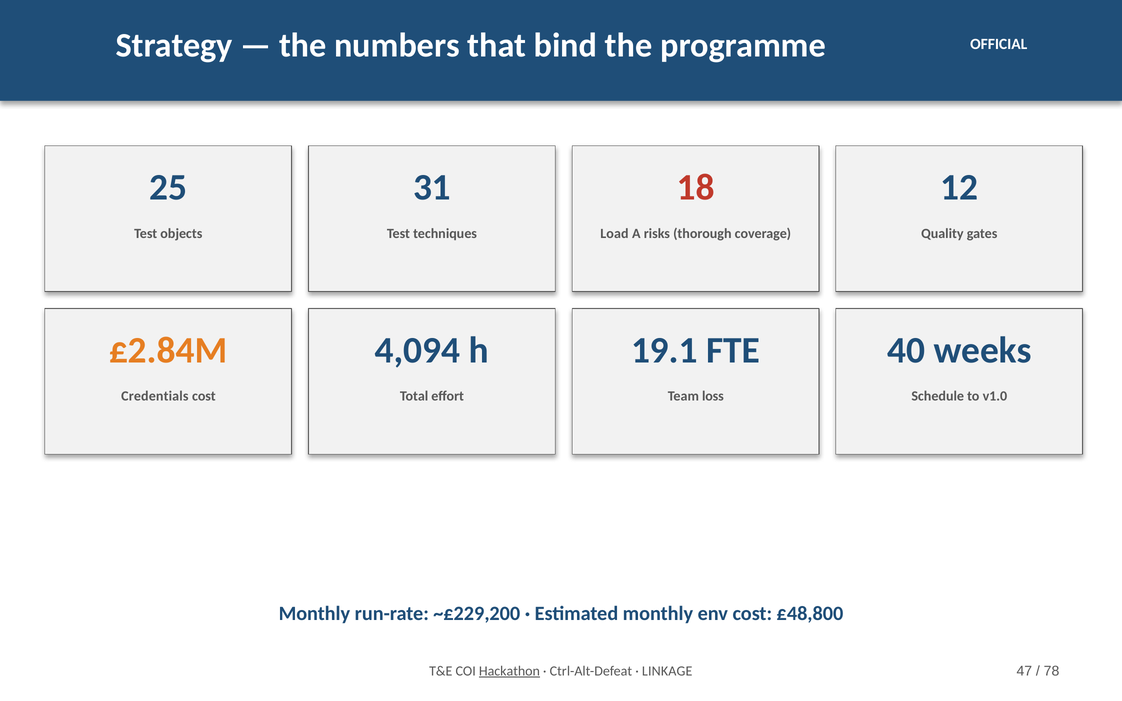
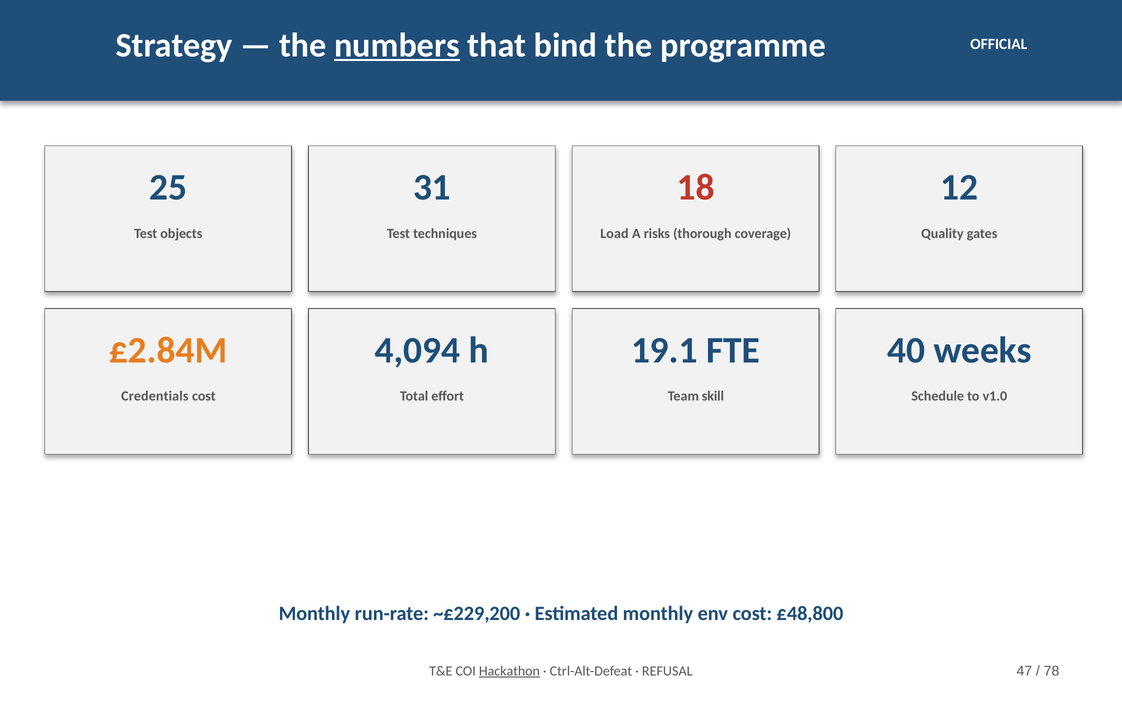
numbers underline: none -> present (397, 45)
loss: loss -> skill (713, 396)
LINKAGE: LINKAGE -> REFUSAL (667, 671)
